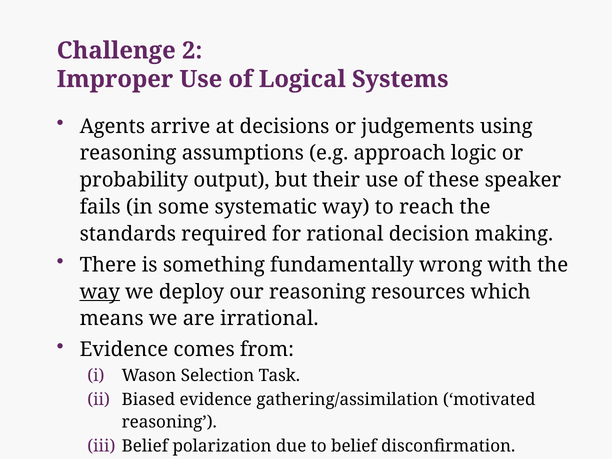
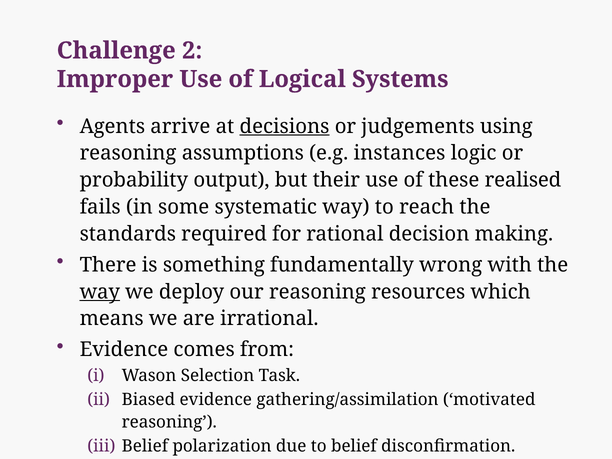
decisions underline: none -> present (285, 126)
approach: approach -> instances (399, 153)
speaker: speaker -> realised (523, 180)
